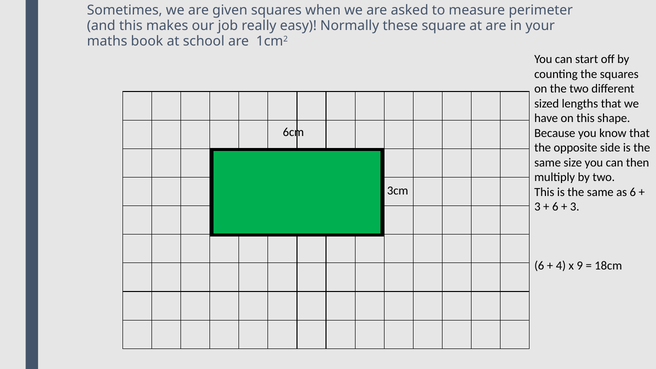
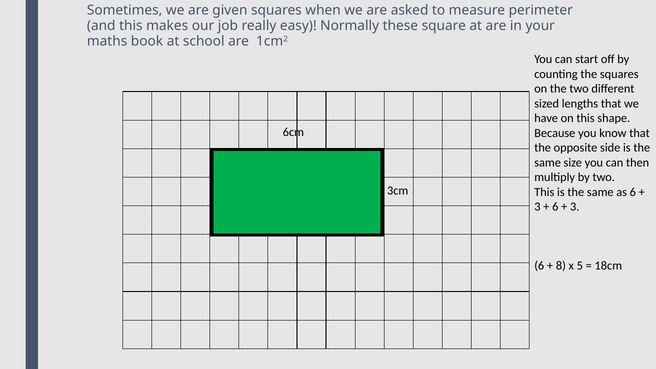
4: 4 -> 8 (561, 266)
9: 9 -> 5 (580, 266)
